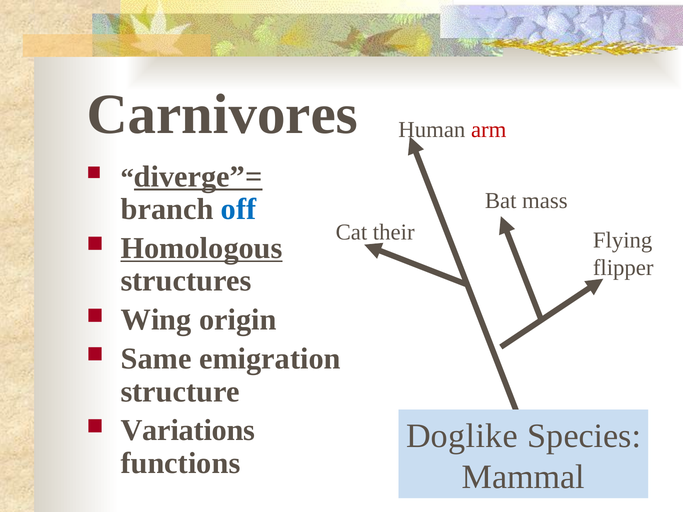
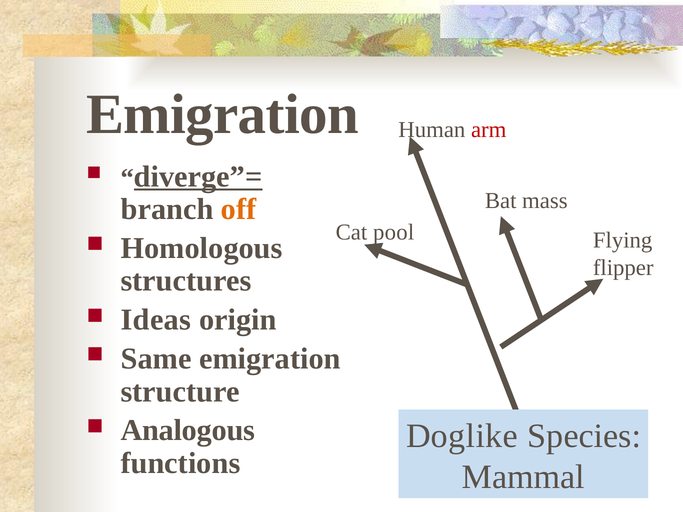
Carnivores: Carnivores -> Emigration (223, 114)
off colour: blue -> orange (239, 209)
their: their -> pool (394, 232)
Homologous underline: present -> none (202, 248)
Wing: Wing -> Ideas (156, 320)
Variations: Variations -> Analogous (188, 431)
